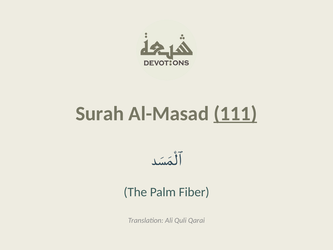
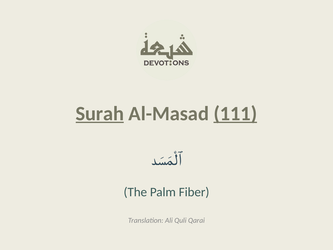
Surah underline: none -> present (100, 114)
